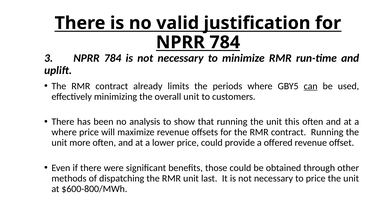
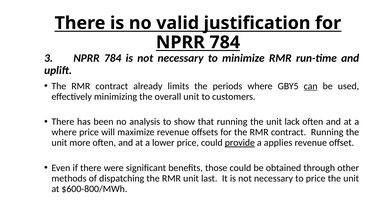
this: this -> lack (292, 122)
provide underline: none -> present (240, 143)
offered: offered -> applies (278, 143)
